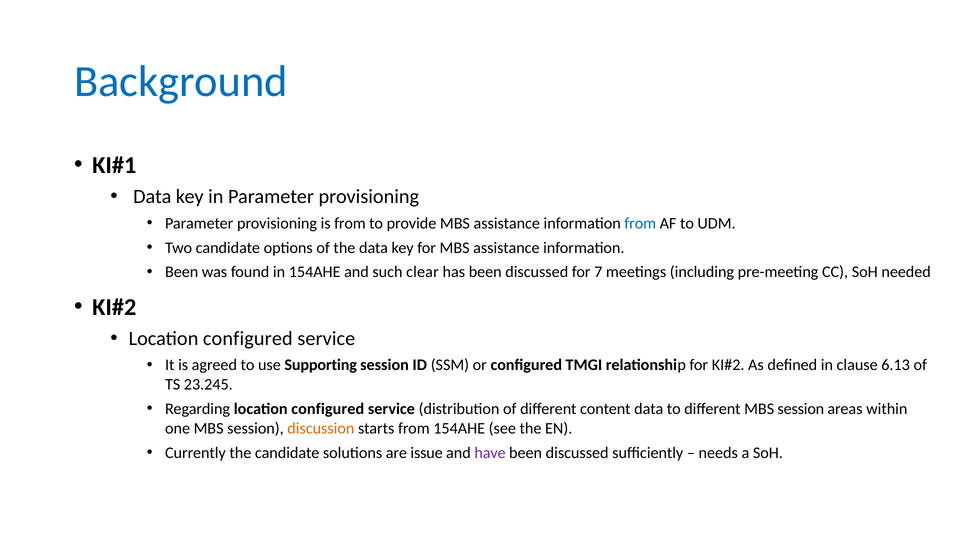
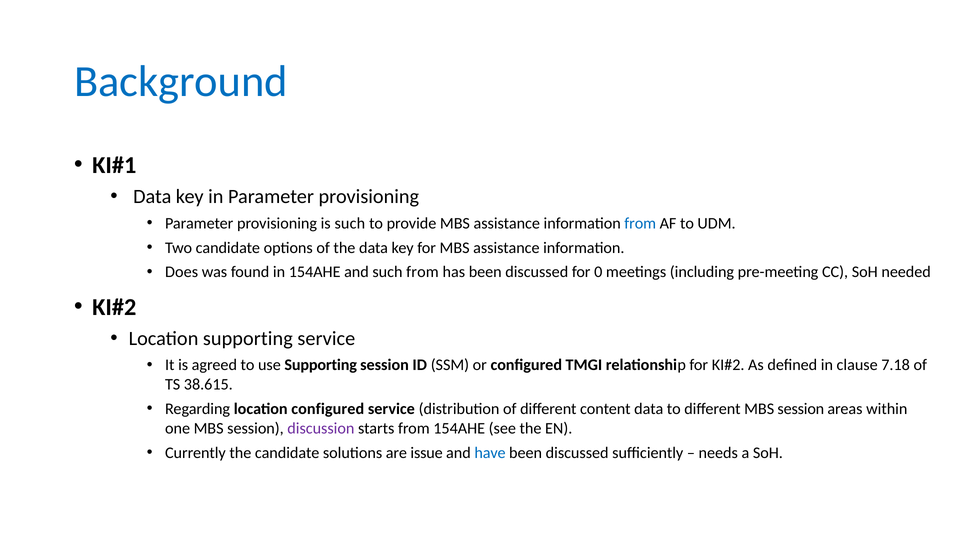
is from: from -> such (350, 223)
Been: Been -> Does (182, 272)
such clear: clear -> from (422, 272)
7: 7 -> 0 (598, 272)
configured: configured -> supporting (248, 339)
6.13: 6.13 -> 7.18 (896, 365)
23.245: 23.245 -> 38.615 (208, 385)
discussion colour: orange -> purple (321, 428)
have colour: purple -> blue (490, 453)
